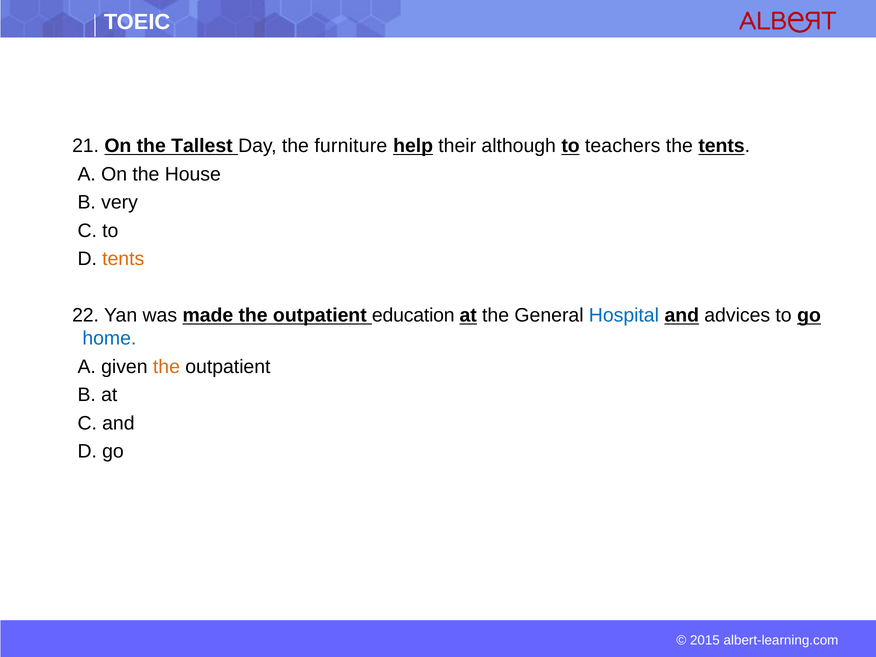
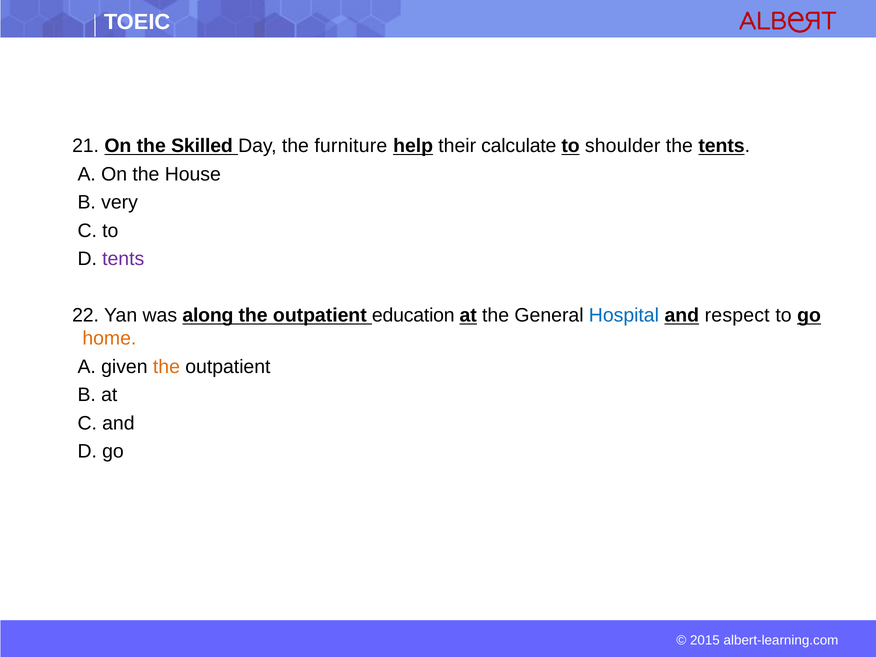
Tallest: Tallest -> Skilled (202, 146)
although: although -> calculate (519, 146)
teachers: teachers -> shoulder (623, 146)
tents colour: orange -> purple (123, 259)
made: made -> along (208, 315)
advices: advices -> respect (737, 315)
home colour: blue -> orange (109, 339)
